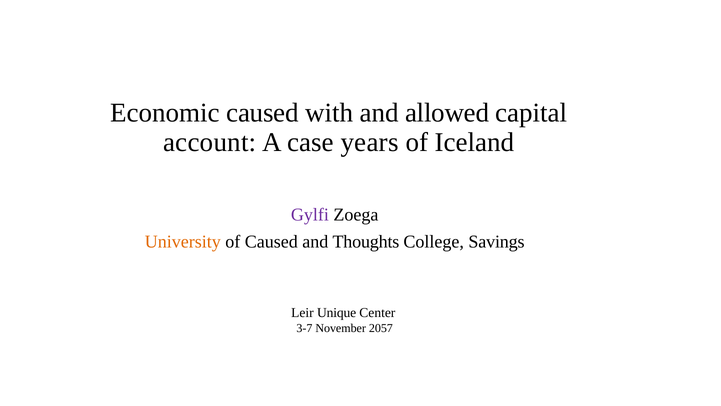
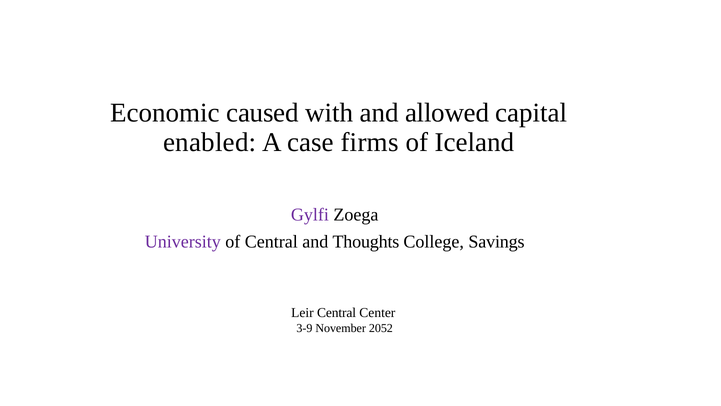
account: account -> enabled (210, 142)
years: years -> firms (370, 142)
University colour: orange -> purple (183, 242)
of Caused: Caused -> Central (271, 242)
Leir Unique: Unique -> Central (337, 313)
3-7: 3-7 -> 3-9 (304, 328)
2057: 2057 -> 2052 (381, 328)
